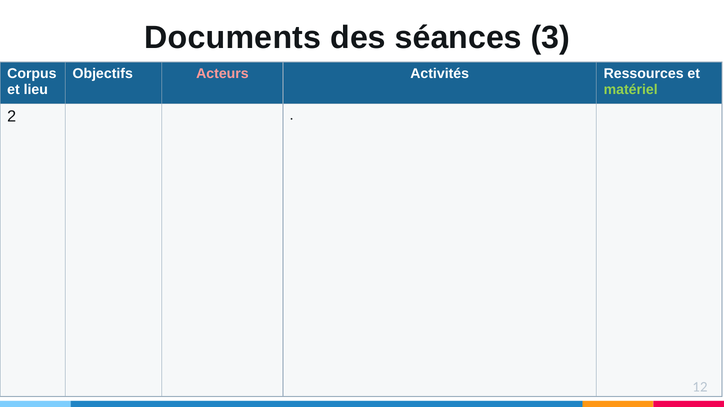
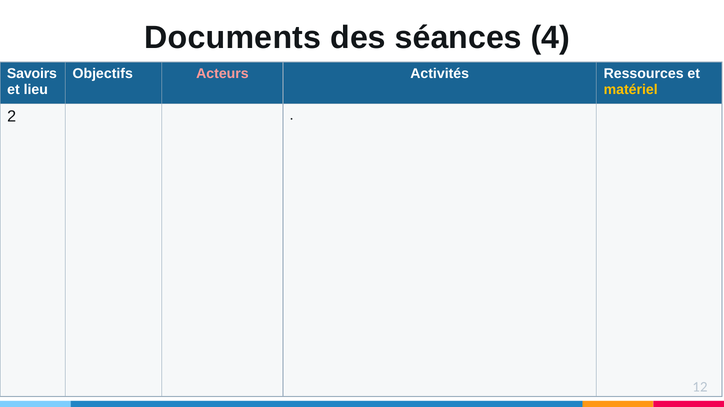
3: 3 -> 4 (550, 38)
Corpus: Corpus -> Savoirs (32, 74)
matériel colour: light green -> yellow (631, 90)
